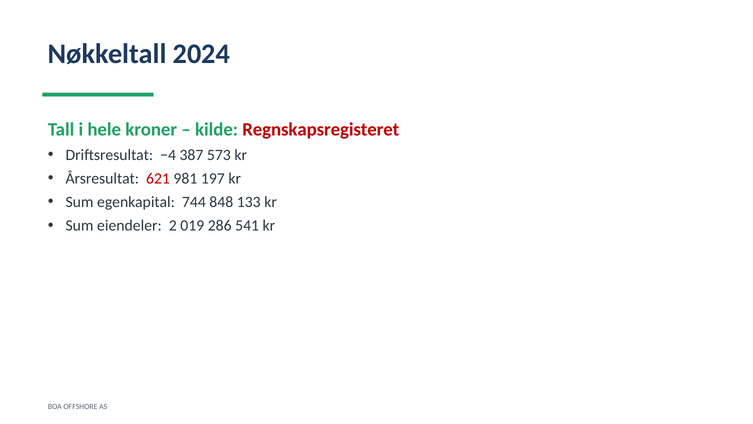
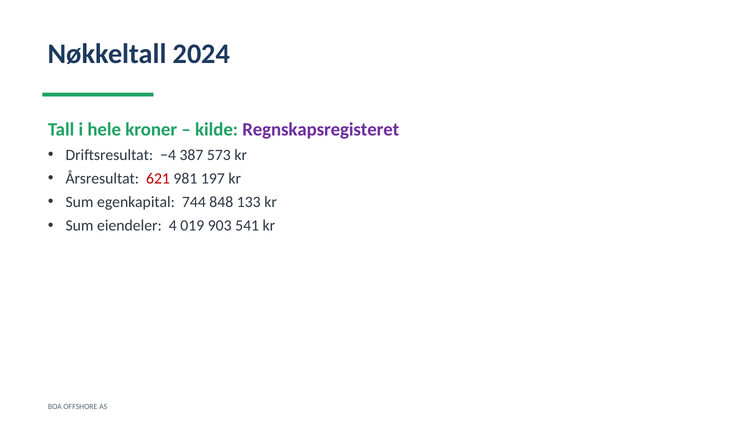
Regnskapsregisteret colour: red -> purple (321, 130)
2: 2 -> 4 (173, 225)
286: 286 -> 903 (220, 225)
